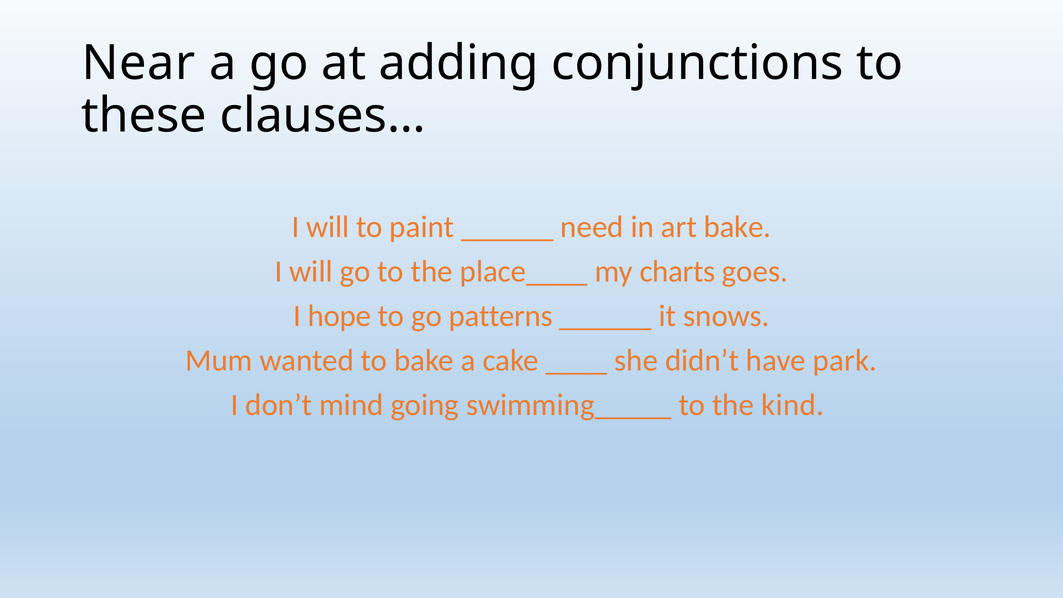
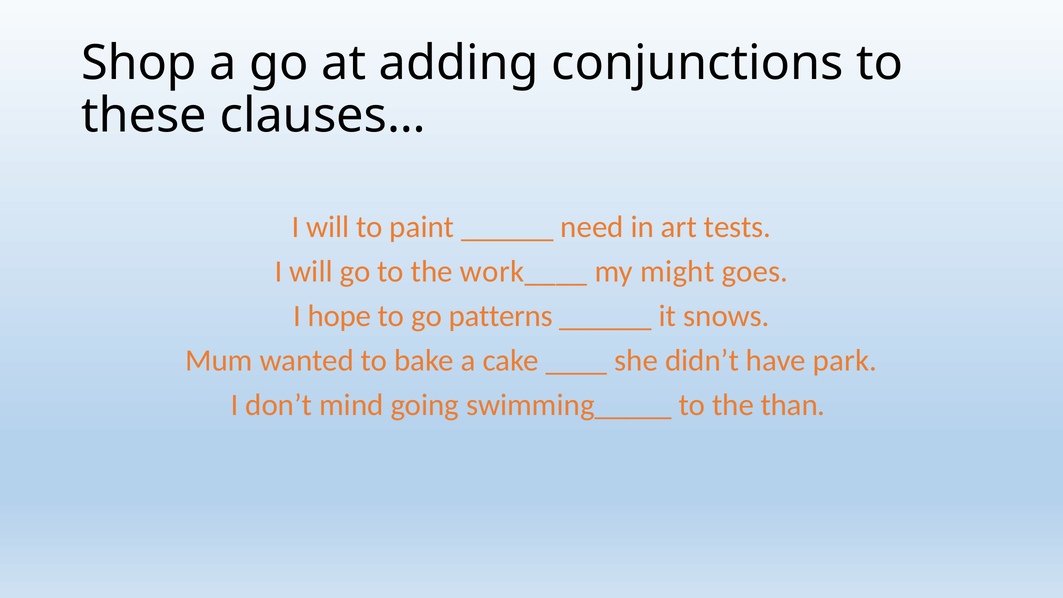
Near: Near -> Shop (139, 63)
art bake: bake -> tests (737, 227)
place____: place____ -> work____ (524, 271)
charts: charts -> might (677, 271)
kind: kind -> than (793, 405)
